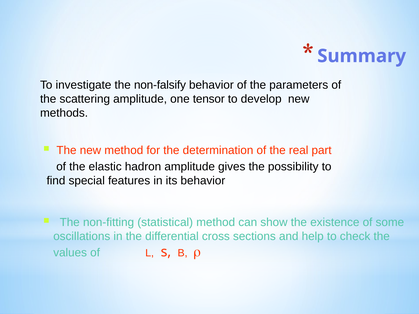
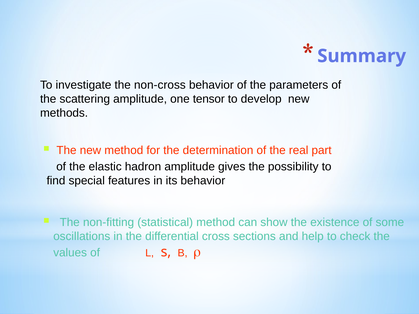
non-falsify: non-falsify -> non-cross (160, 85)
